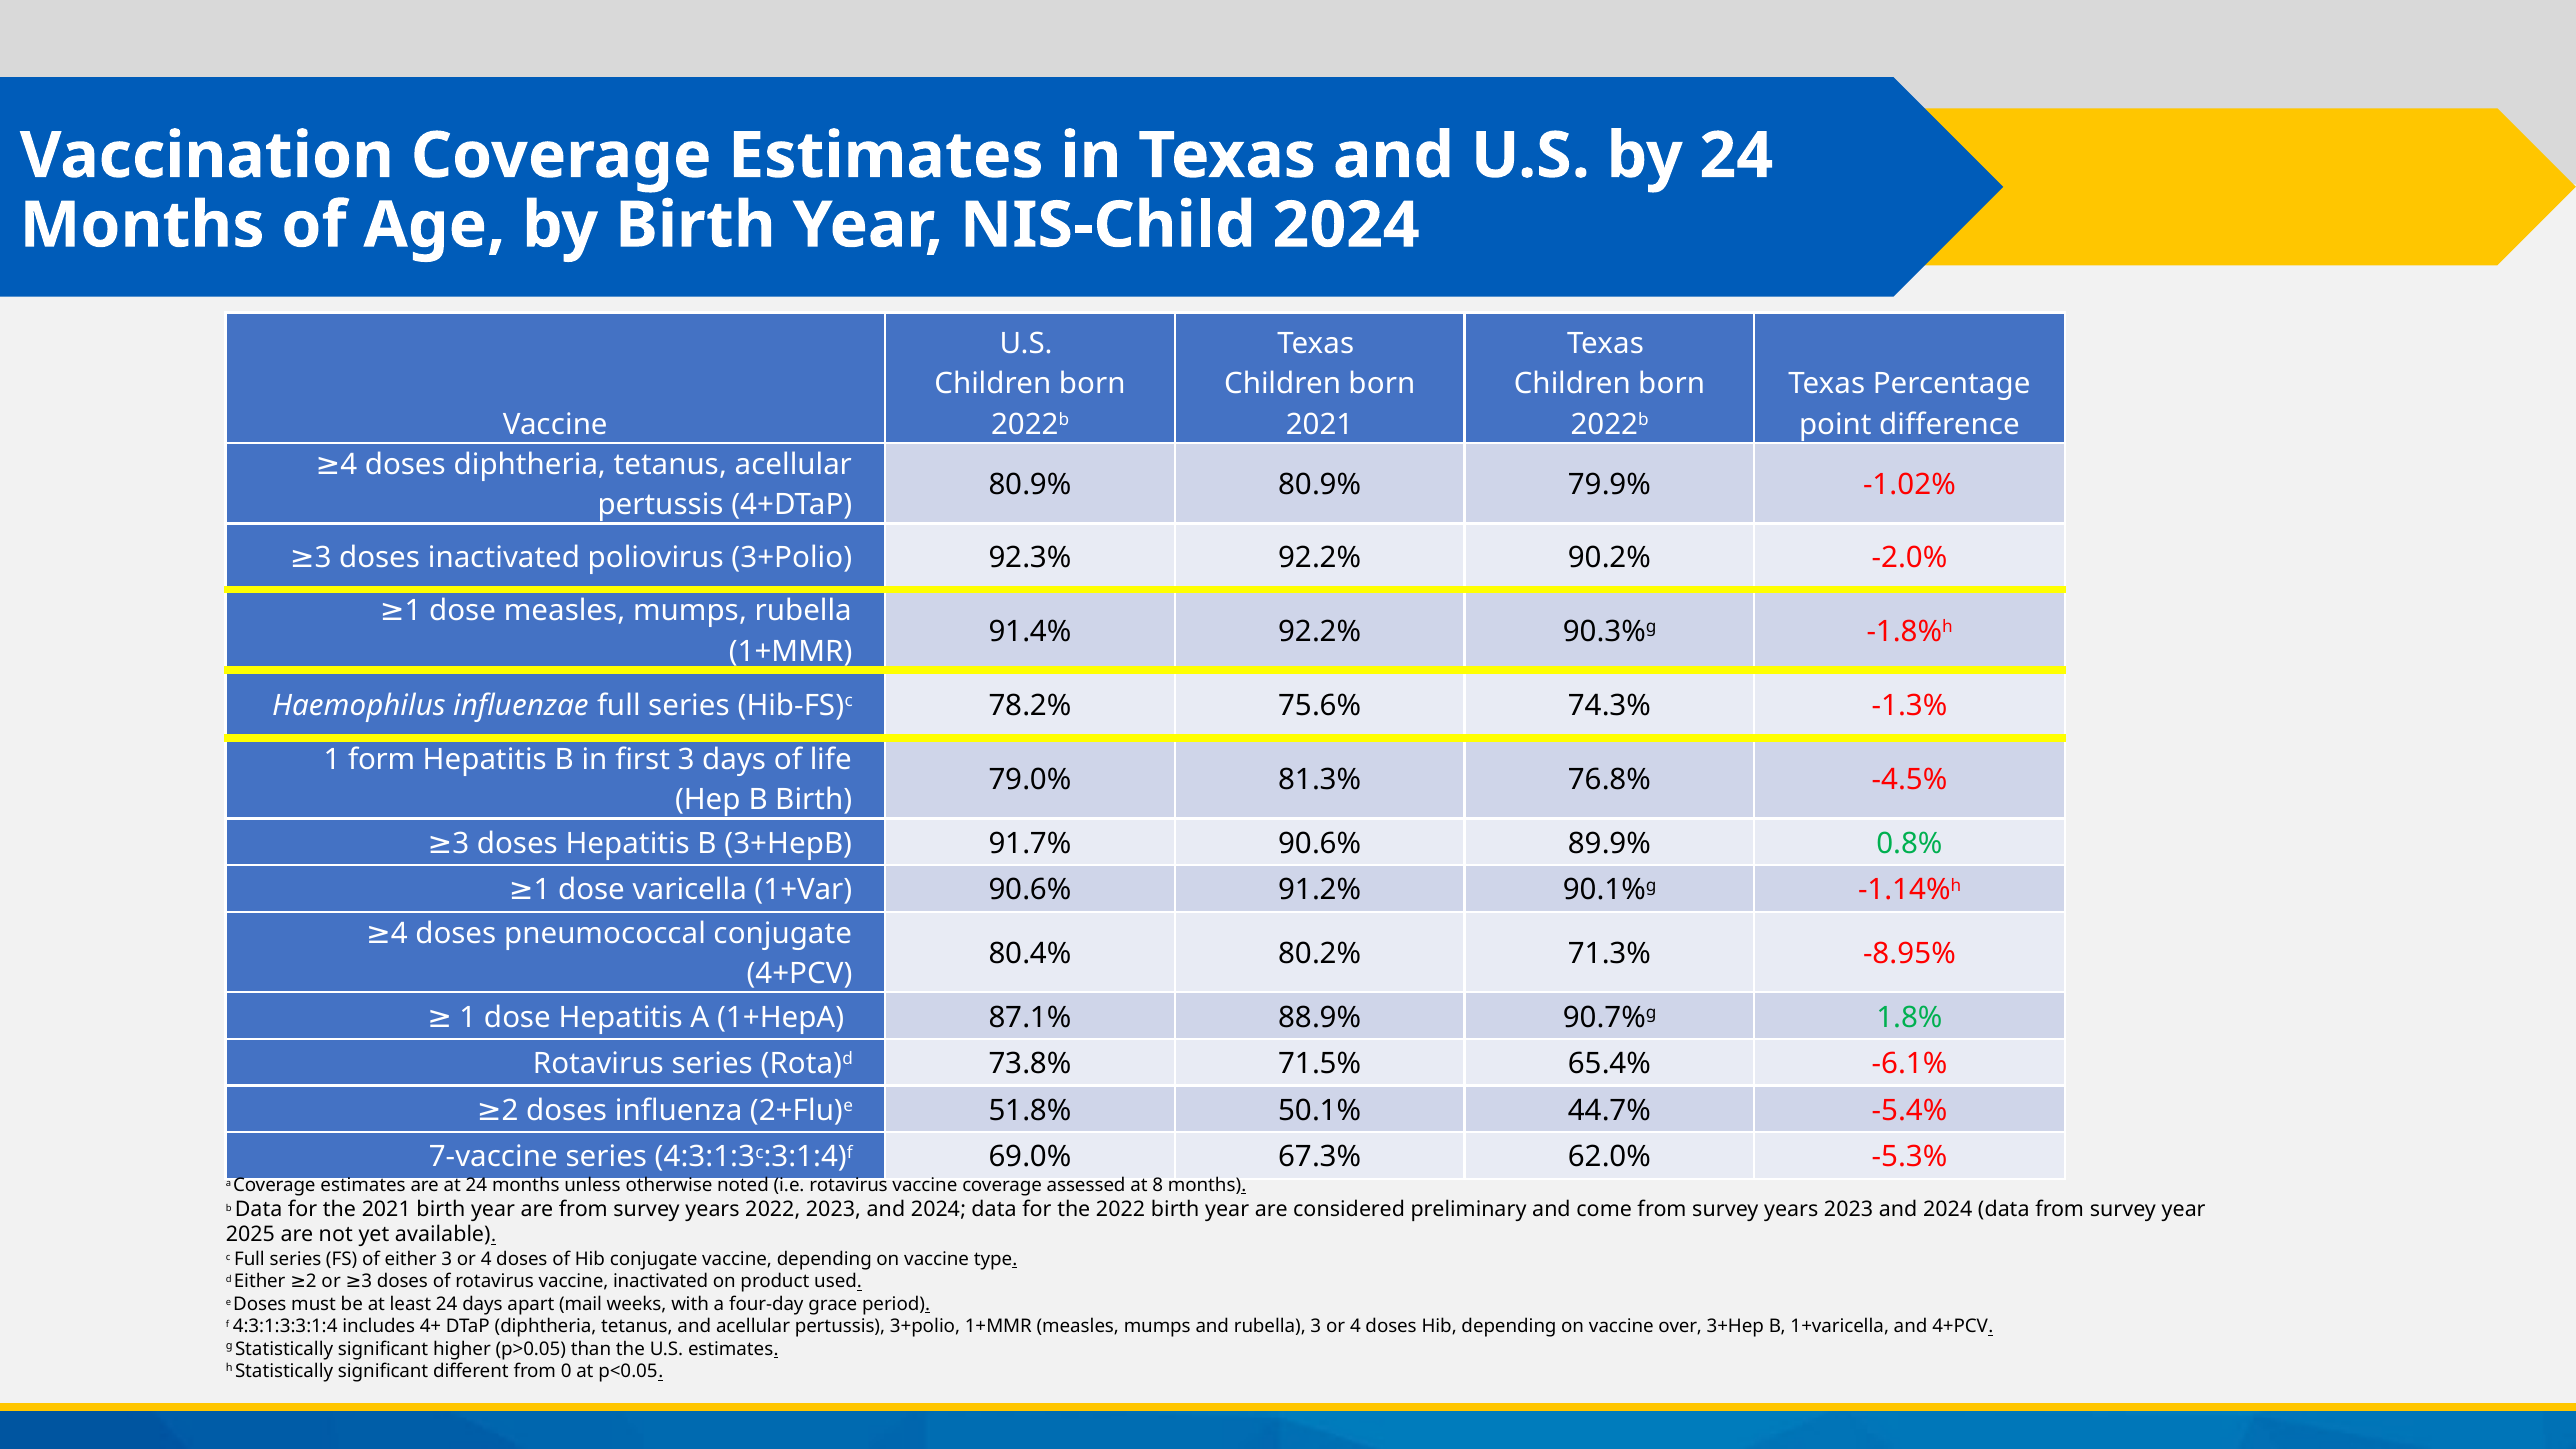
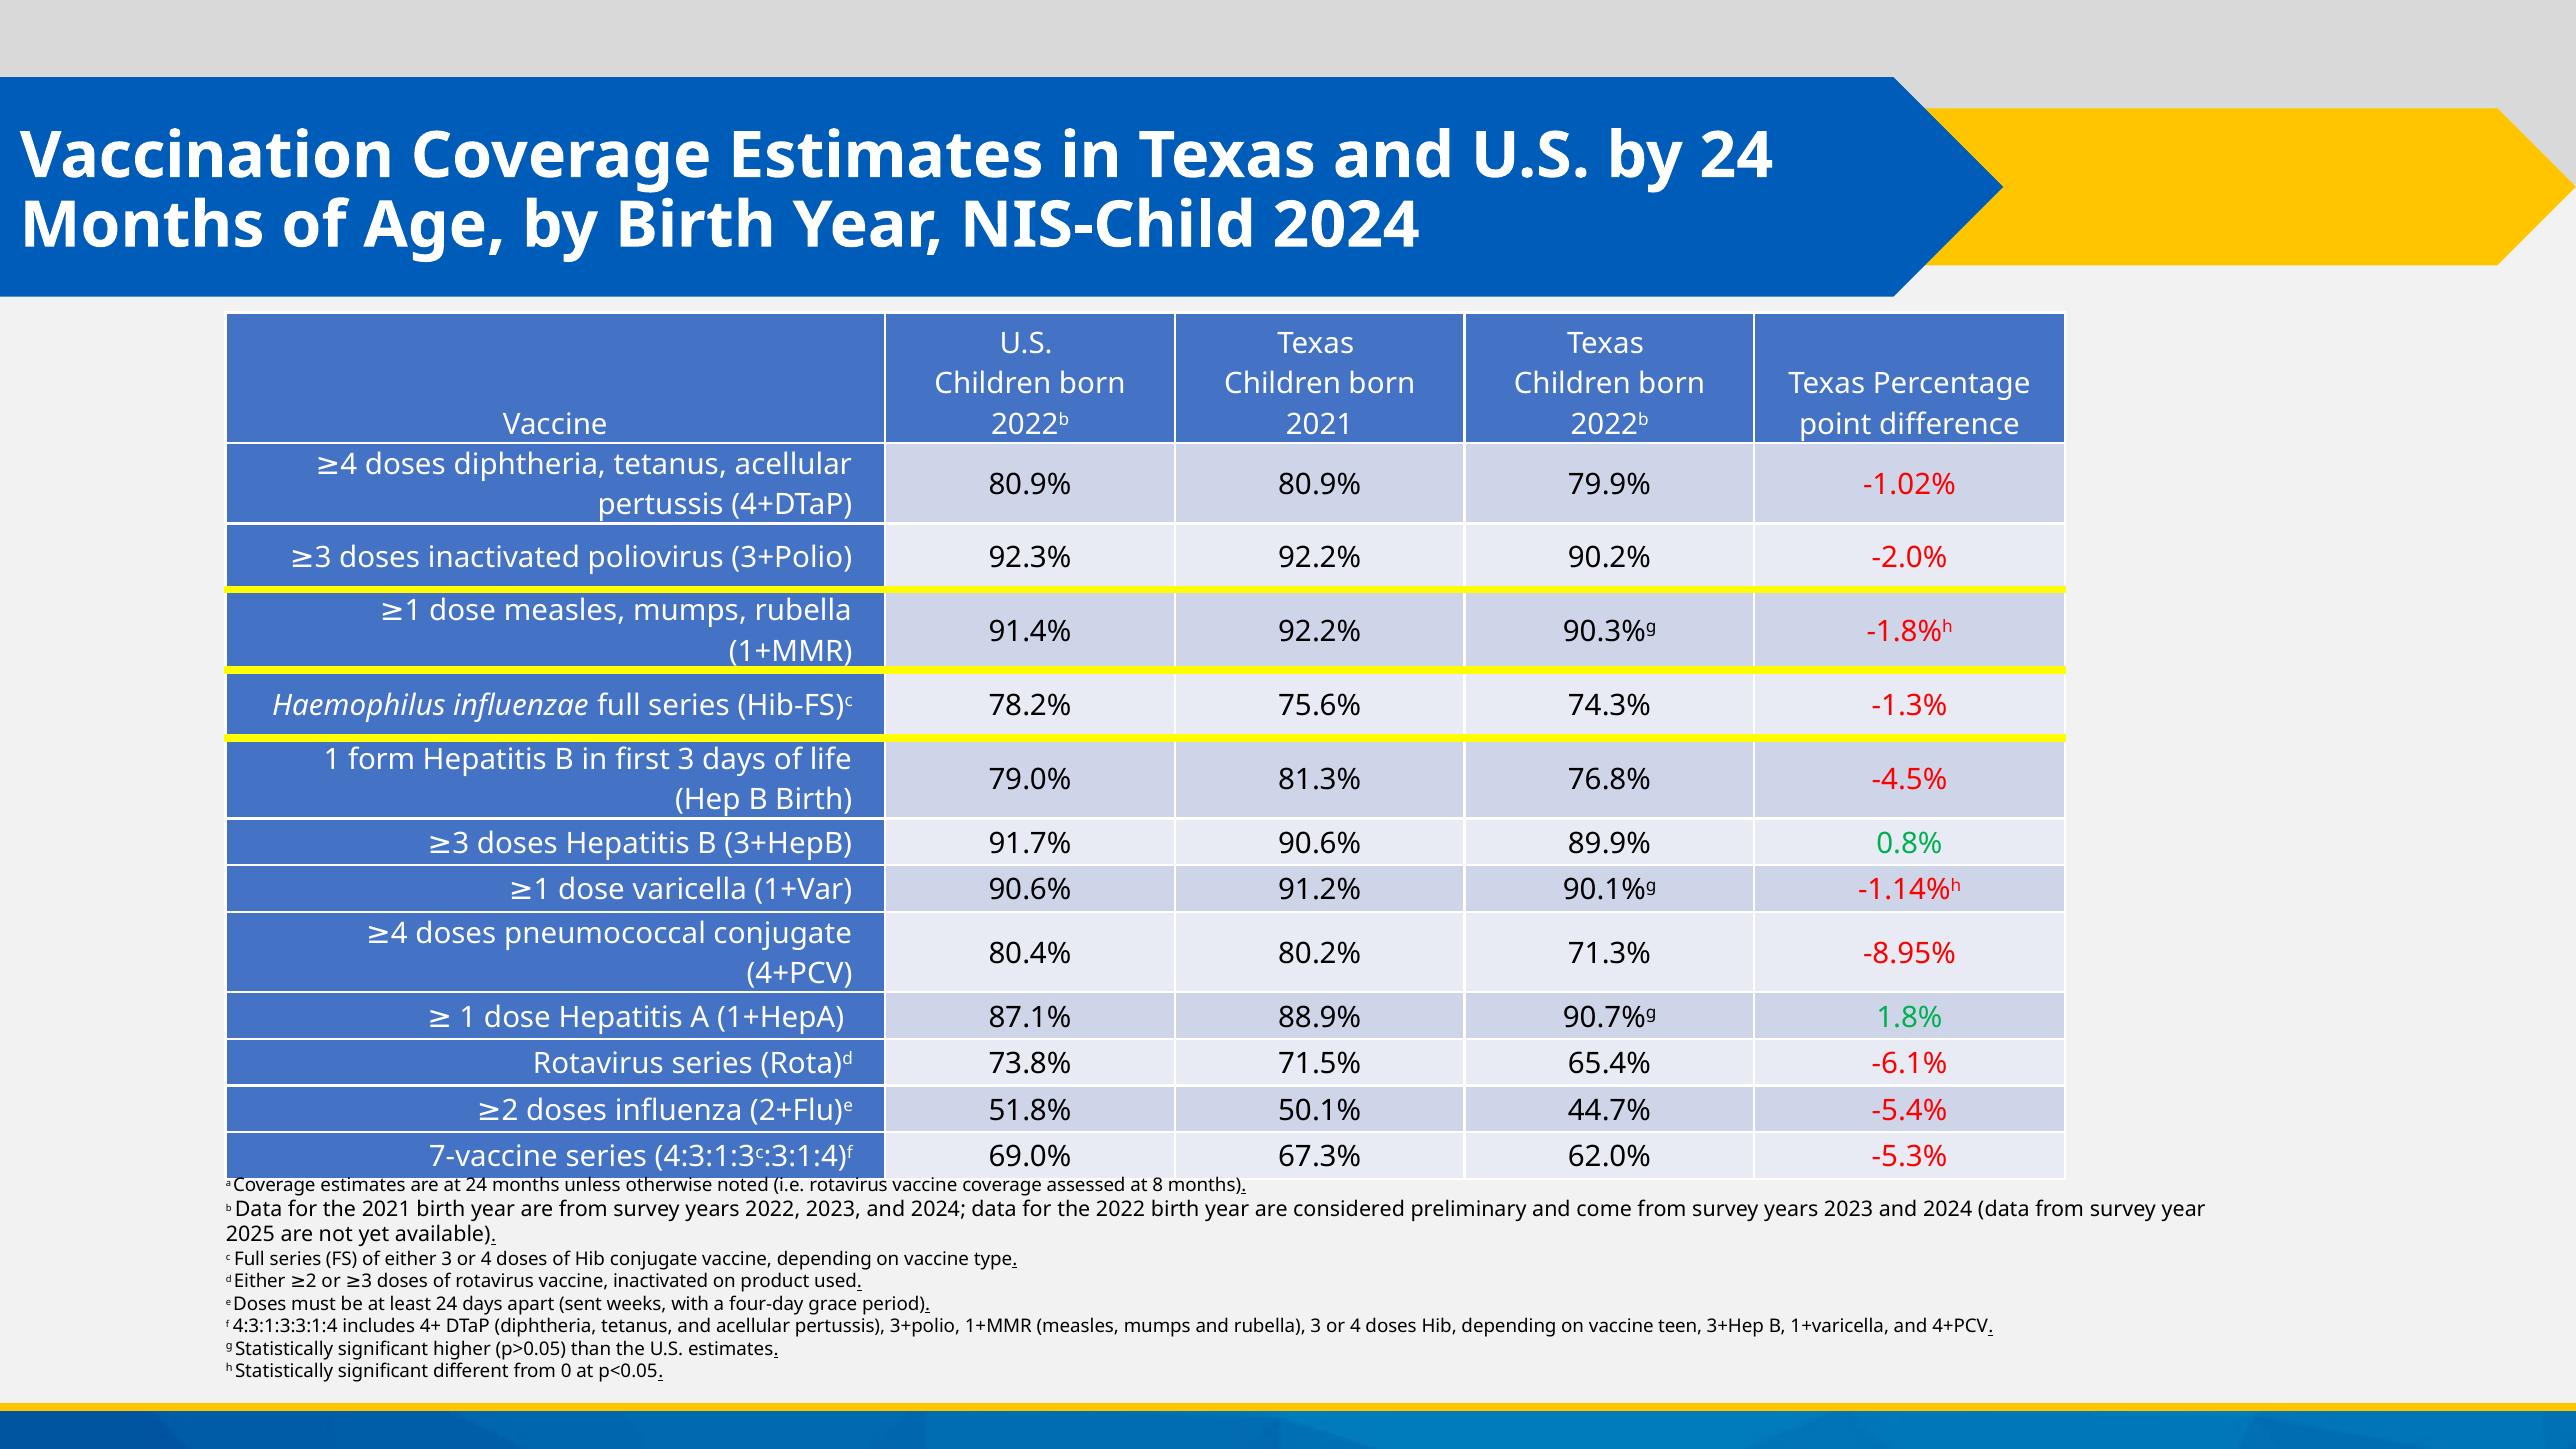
mail: mail -> sent (581, 1304)
over: over -> teen (1680, 1326)
